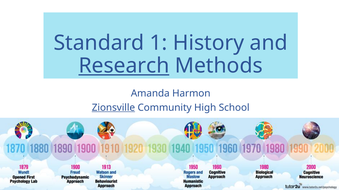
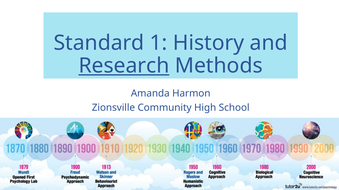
Zionsville underline: present -> none (113, 108)
